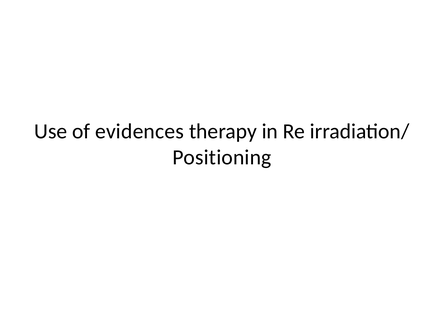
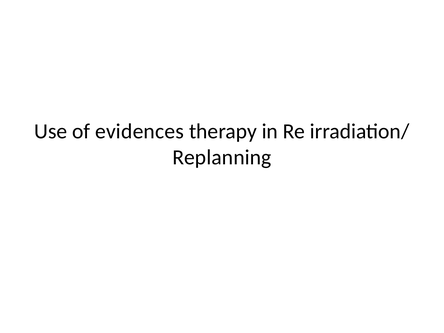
Positioning: Positioning -> Replanning (222, 157)
